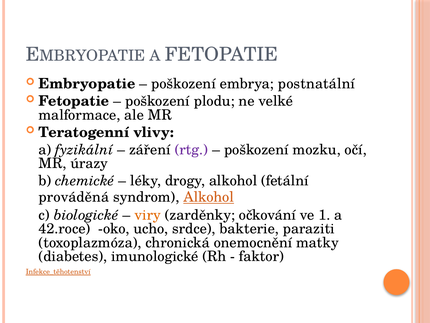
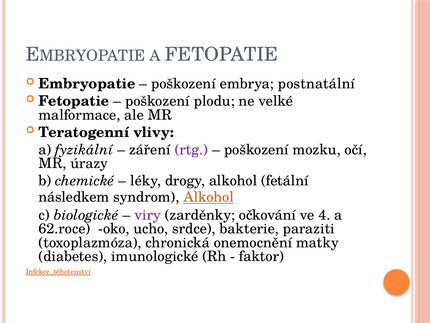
prováděná: prováděná -> následkem (74, 197)
viry colour: orange -> purple (148, 215)
1: 1 -> 4 (324, 215)
42.roce: 42.roce -> 62.roce (64, 229)
